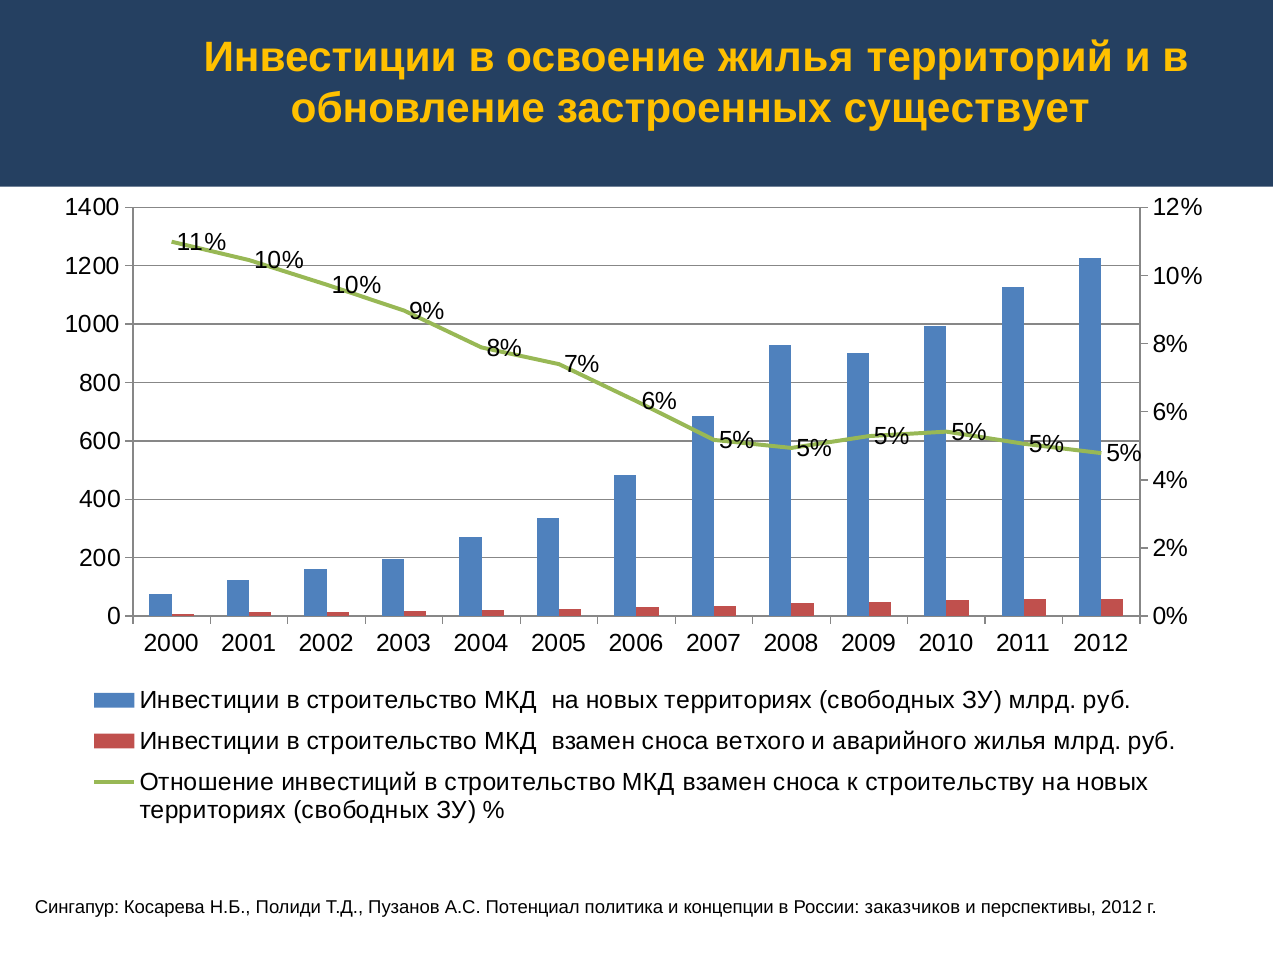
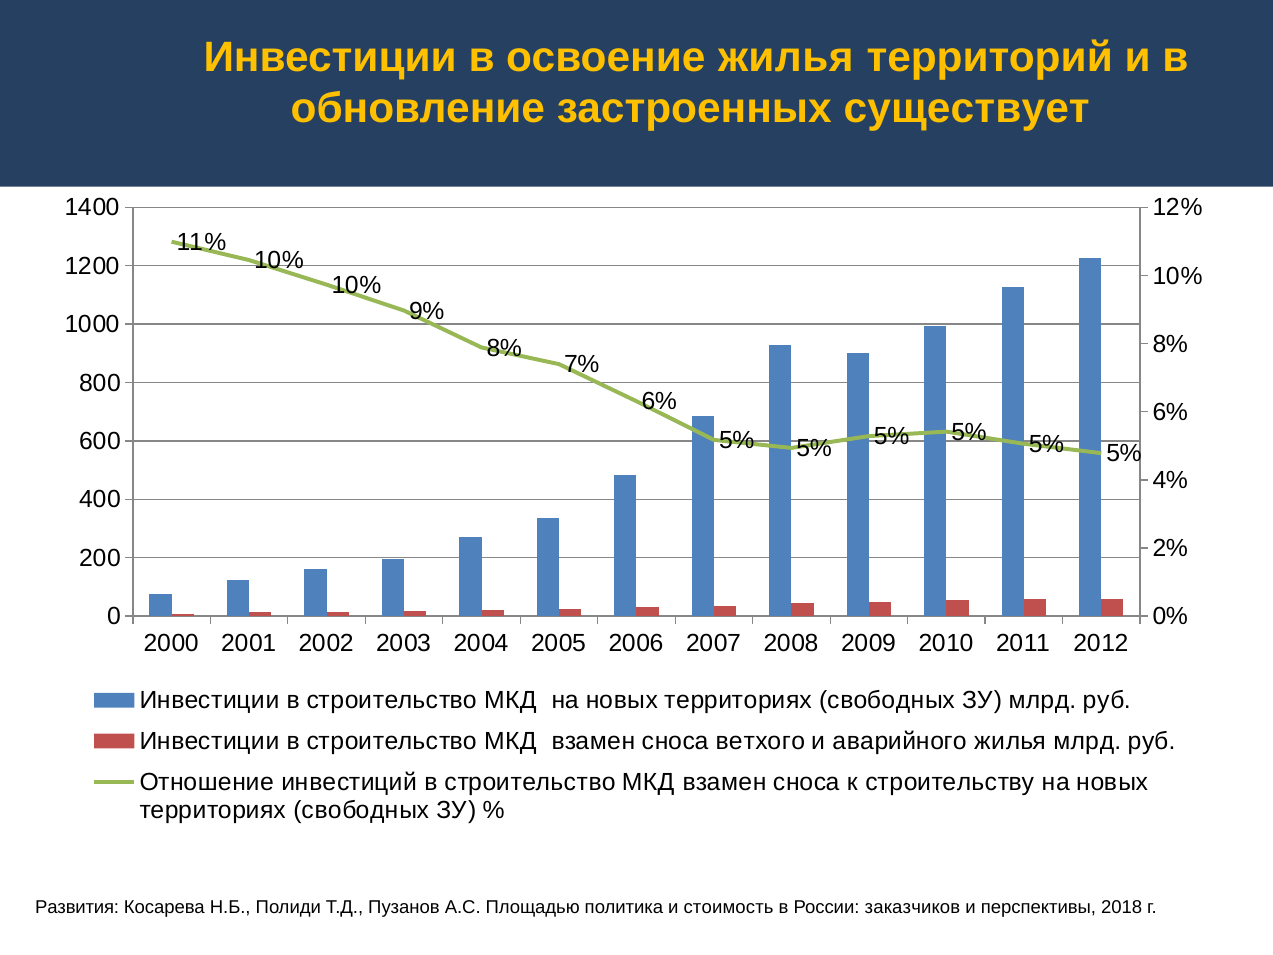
Сингапур: Сингапур -> Развития (77, 907)
Потенциал: Потенциал -> Площадью (533, 907)
концепции: концепции -> стоимость (729, 907)
перспективы 2012: 2012 -> 2018 (1122, 907)
